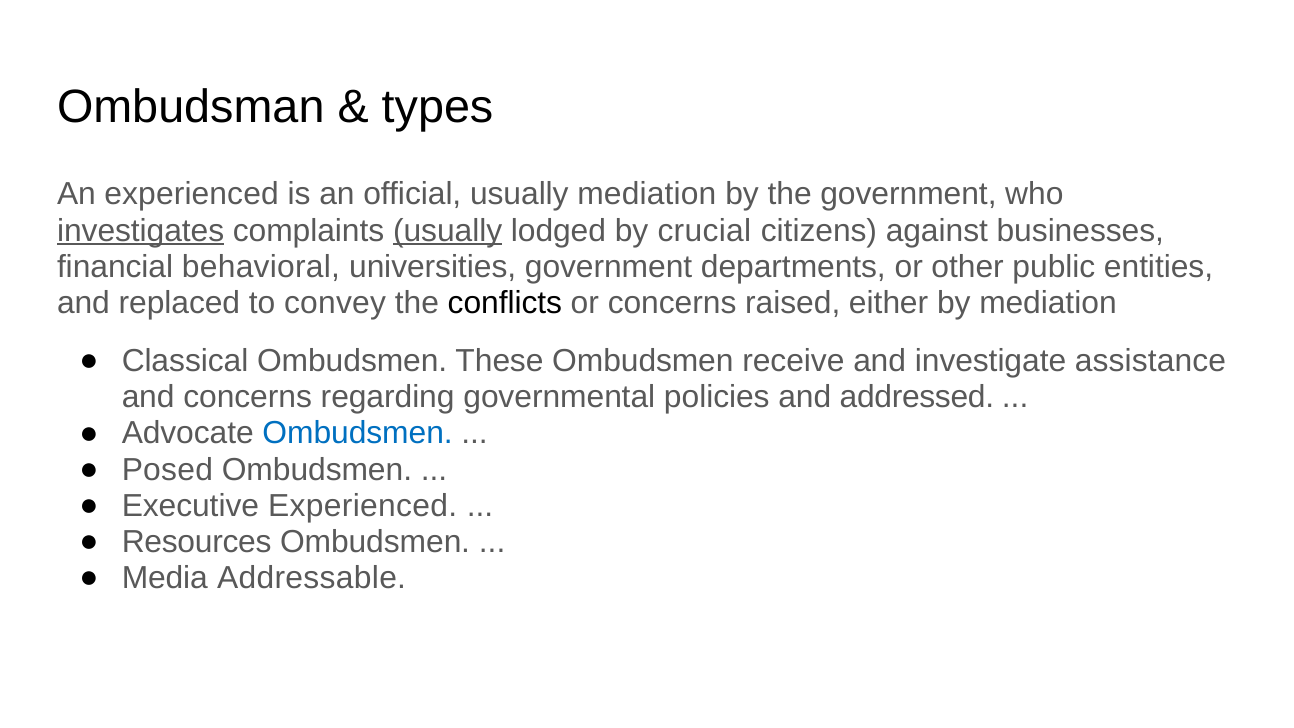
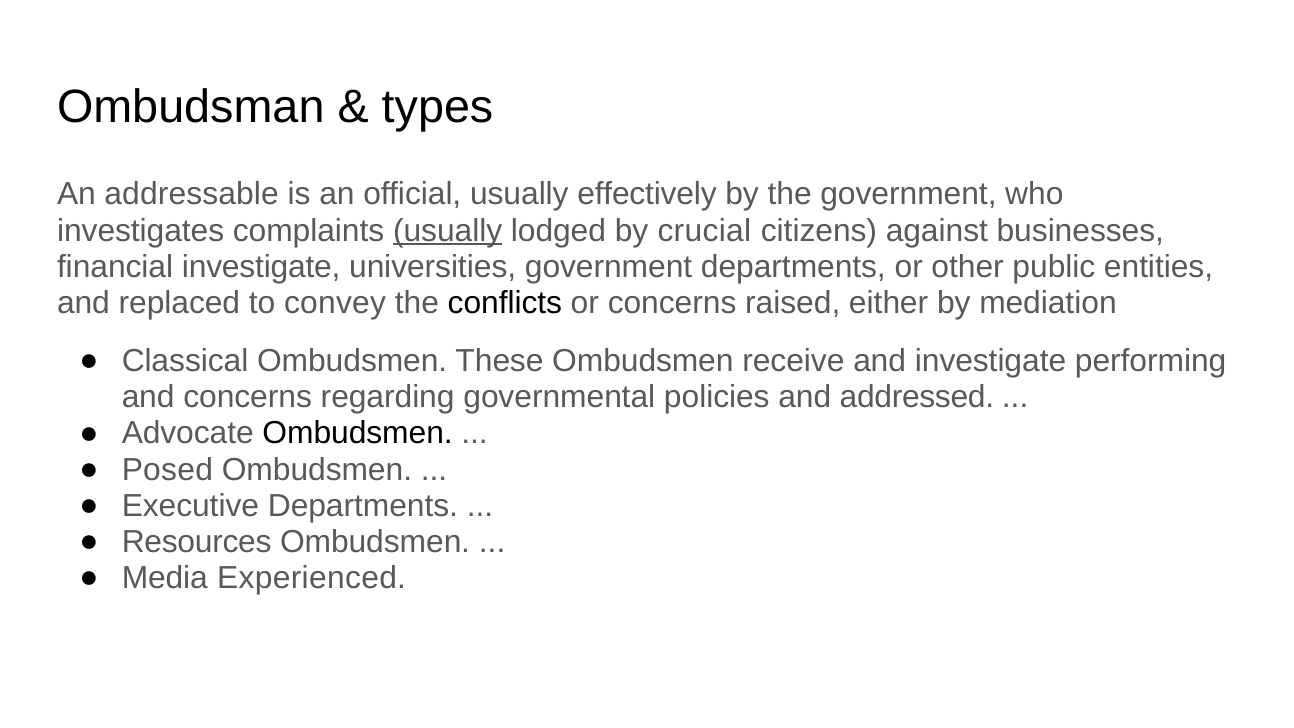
An experienced: experienced -> addressable (192, 194)
usually mediation: mediation -> effectively (647, 194)
investigates underline: present -> none (141, 231)
financial behavioral: behavioral -> investigate (261, 267)
assistance: assistance -> performing (1151, 361)
Ombudsmen colour: blue -> black (358, 433)
Executive Experienced: Experienced -> Departments (363, 506)
Addressable: Addressable -> Experienced (312, 578)
